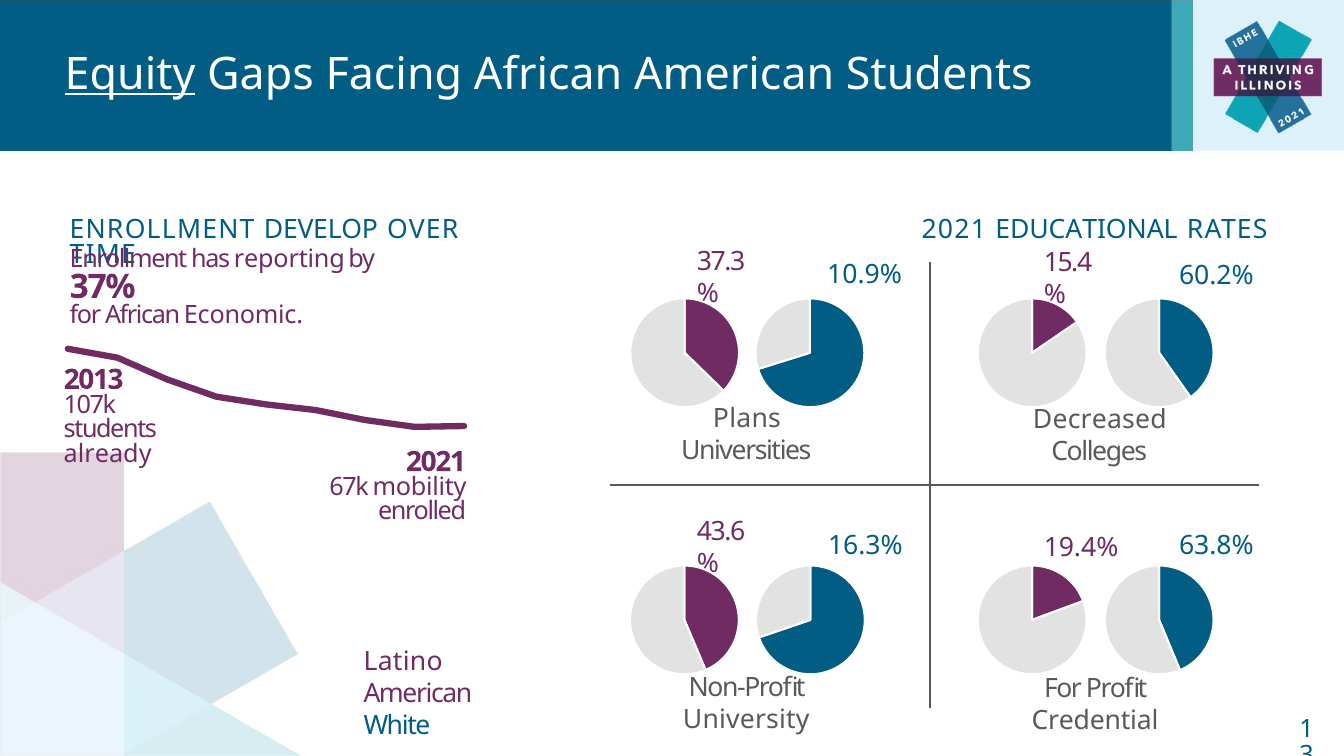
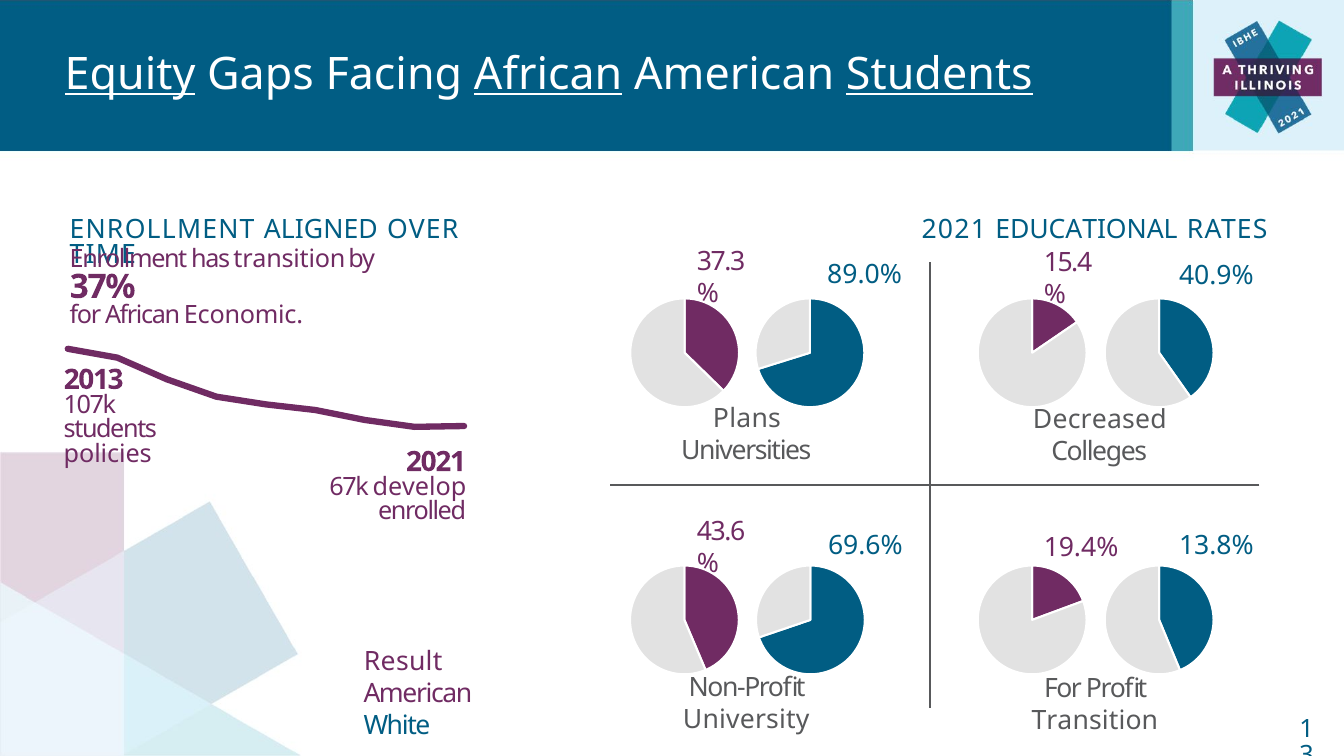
African underline: none -> present (548, 75)
Students underline: none -> present (939, 75)
DEVELOP: DEVELOP -> ALIGNED (321, 229)
has reporting: reporting -> transition (289, 259)
10.9%: 10.9% -> 89.0% (865, 275)
60.2%: 60.2% -> 40.9% (1216, 276)
already: already -> policies (108, 454)
mobility: mobility -> develop (419, 487)
16.3%: 16.3% -> 69.6% (865, 546)
63.8%: 63.8% -> 13.8% (1216, 545)
Latino: Latino -> Result (403, 661)
Credential: Credential -> Transition (1095, 720)
